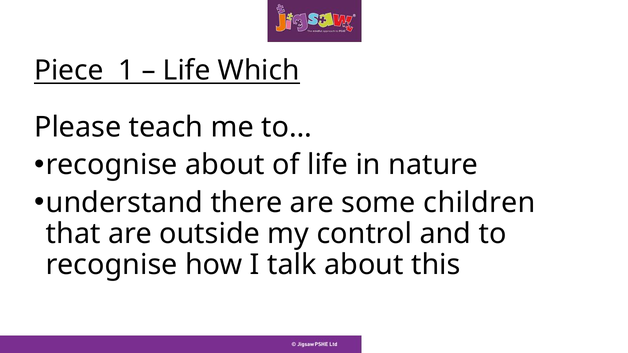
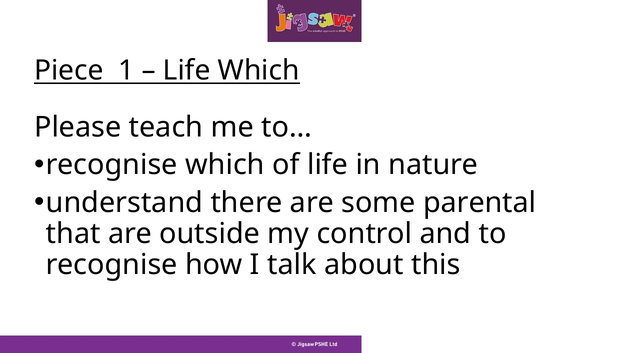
recognise about: about -> which (225, 165)
children: children -> parental (480, 203)
